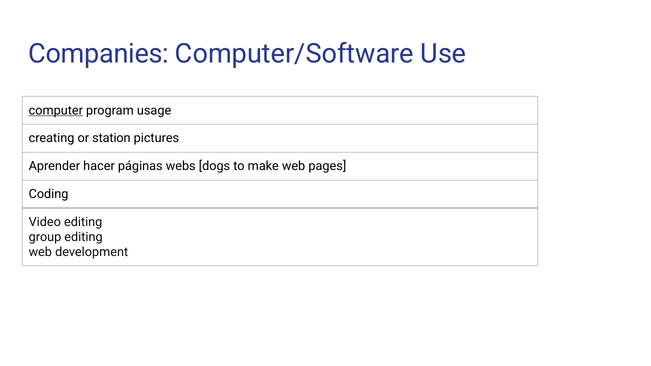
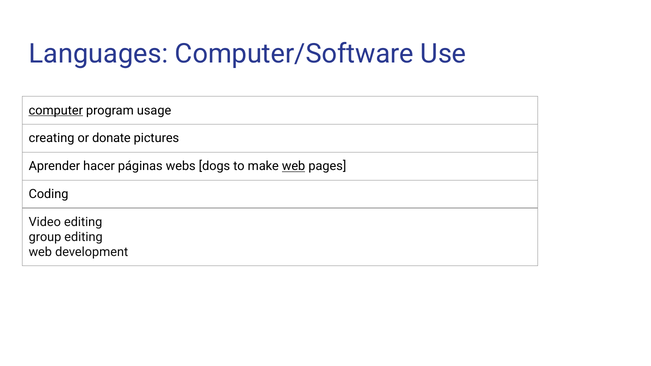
Companies: Companies -> Languages (98, 54)
station: station -> donate (111, 138)
web underline: none -> present (294, 166)
